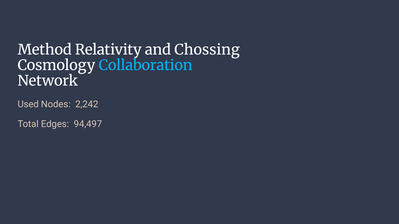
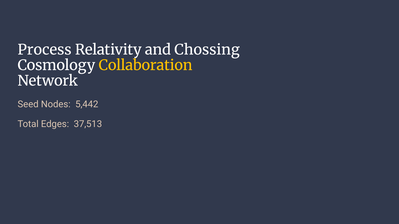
Method: Method -> Process (45, 50)
Collaboration colour: light blue -> yellow (145, 65)
Used: Used -> Seed (28, 105)
2,242: 2,242 -> 5,442 (87, 105)
94,497: 94,497 -> 37,513 (88, 124)
